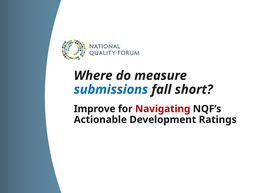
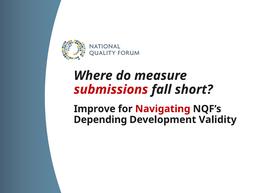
submissions colour: blue -> red (111, 89)
Actionable: Actionable -> Depending (100, 120)
Ratings: Ratings -> Validity (218, 120)
